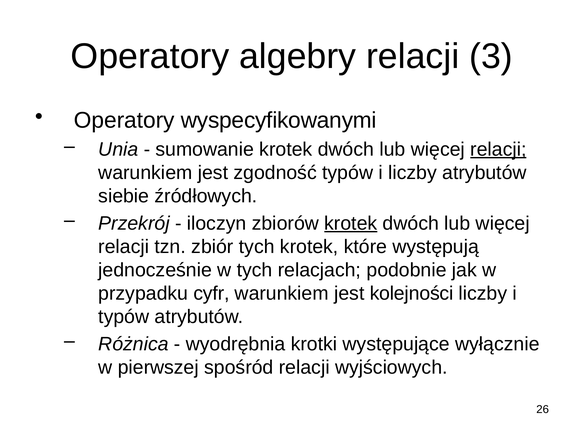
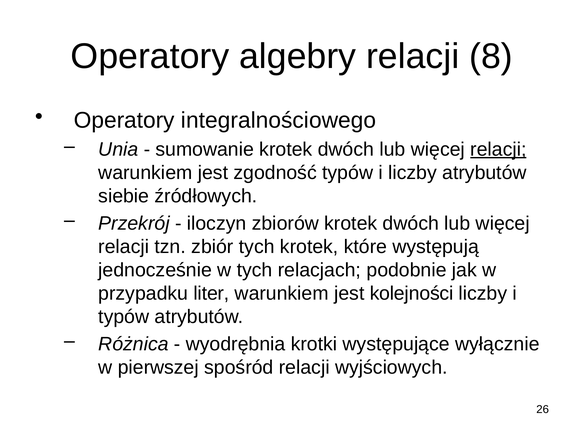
3: 3 -> 8 (491, 57)
wyspecyfikowanymi: wyspecyfikowanymi -> integralnościowego (279, 120)
krotek underline: present -> none (351, 223)
cyfr: cyfr -> liter (211, 293)
